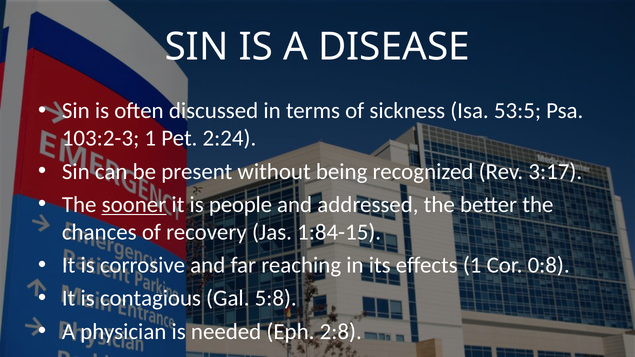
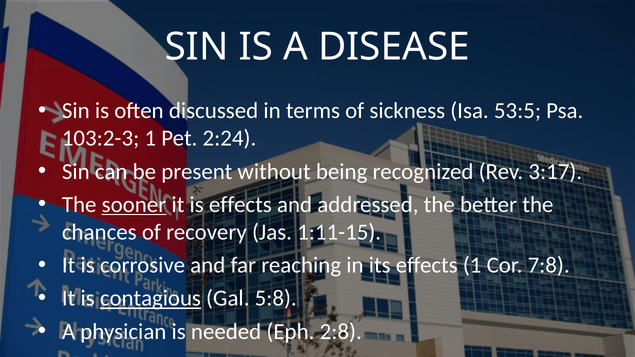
is people: people -> effects (240, 205)
1:84-15: 1:84-15 -> 1:11-15 (339, 232)
0:8: 0:8 -> 7:8 (549, 265)
contagious underline: none -> present (150, 299)
